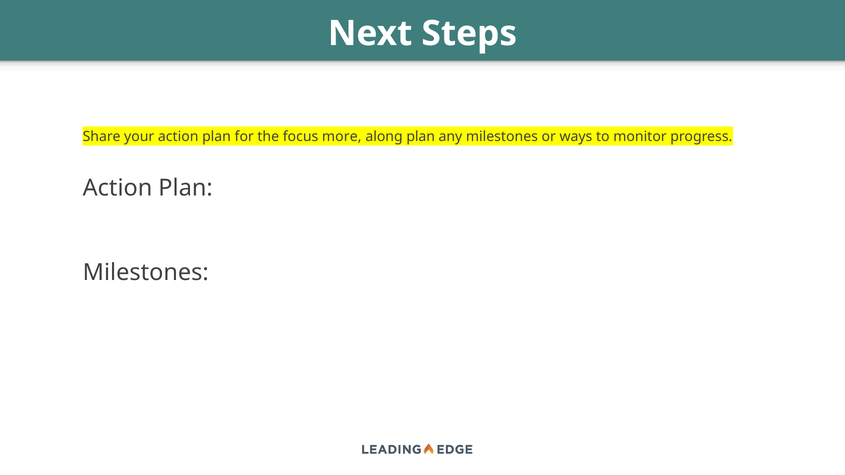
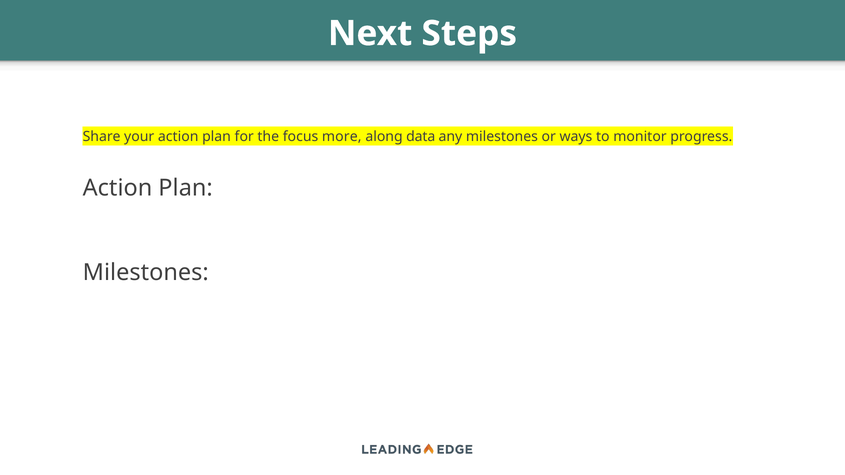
along plan: plan -> data (421, 137)
